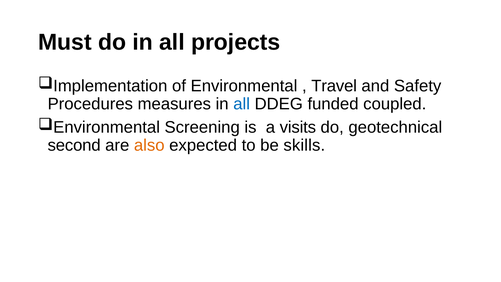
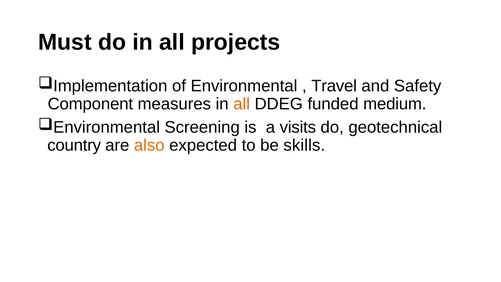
Procedures: Procedures -> Component (90, 104)
all colour: blue -> orange (242, 104)
coupled: coupled -> medium (395, 104)
second: second -> country (74, 145)
